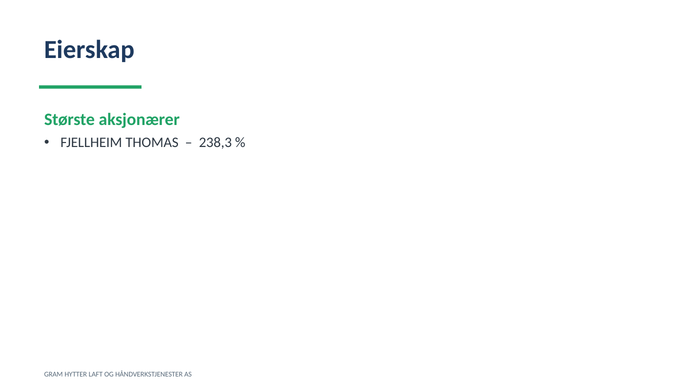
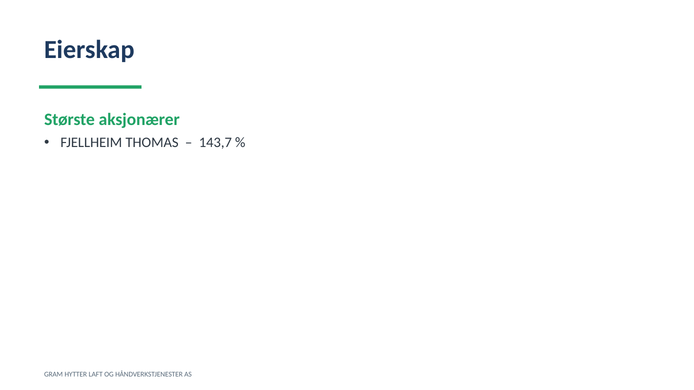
238,3: 238,3 -> 143,7 (215, 143)
